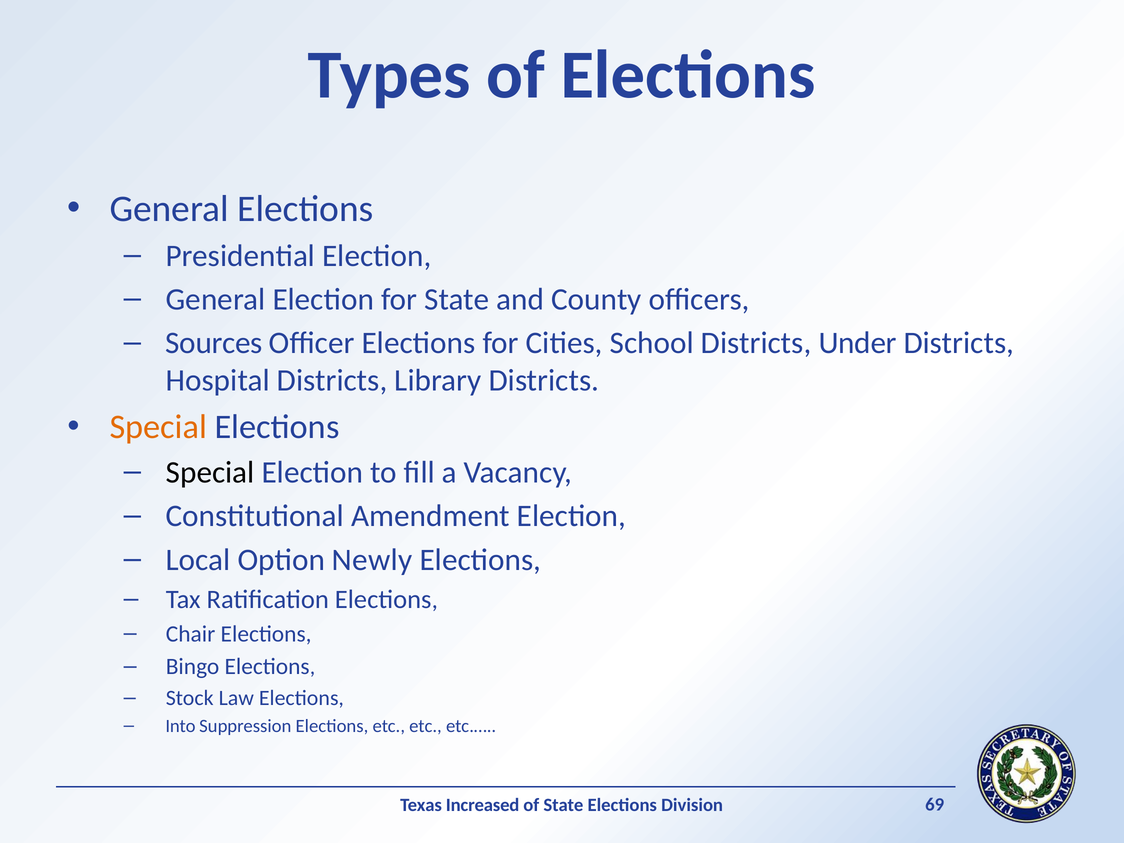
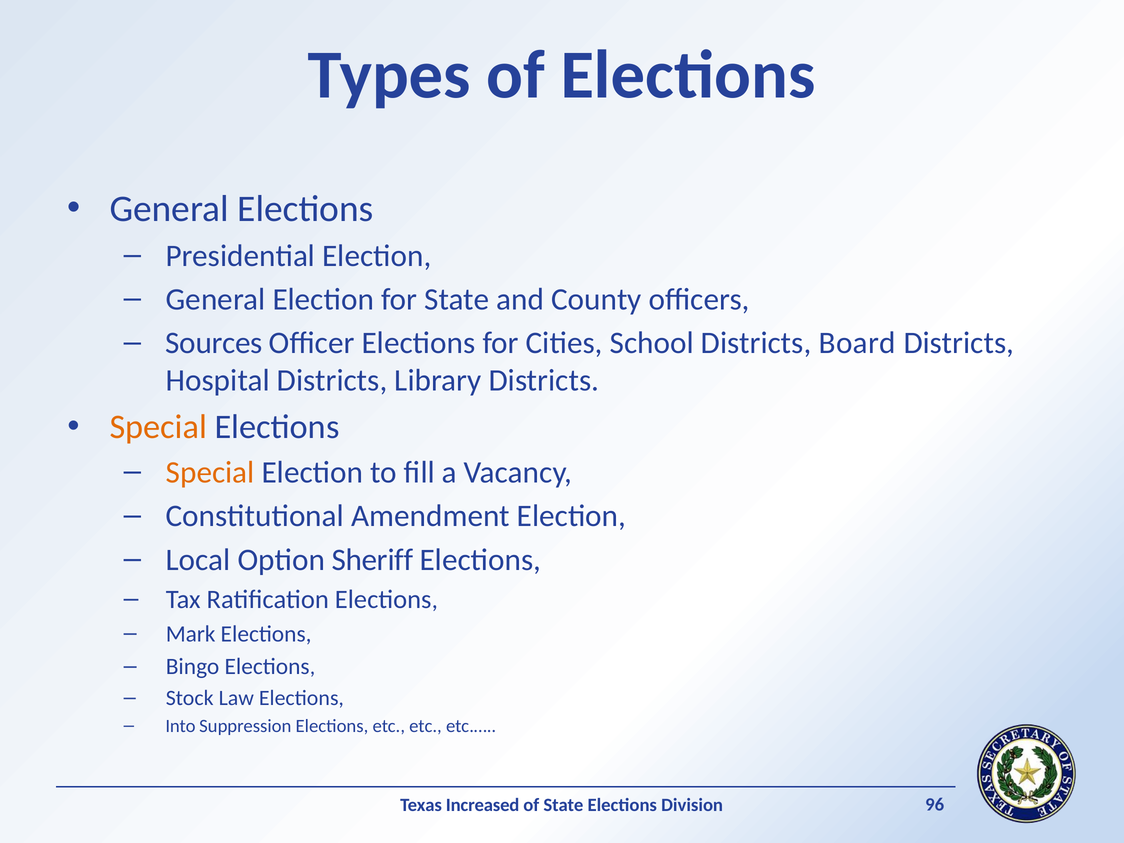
Under: Under -> Board (857, 343)
Special colour: black -> orange (210, 472)
Newly: Newly -> Sheriff (372, 560)
Chair: Chair -> Mark (191, 634)
69: 69 -> 96 (935, 804)
